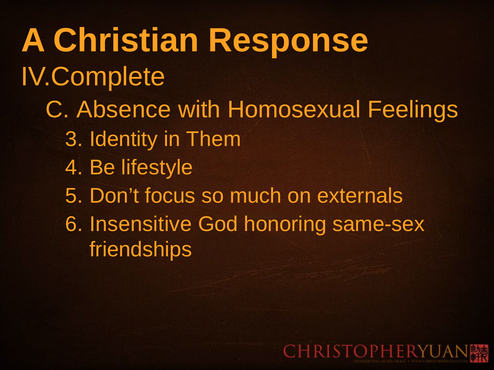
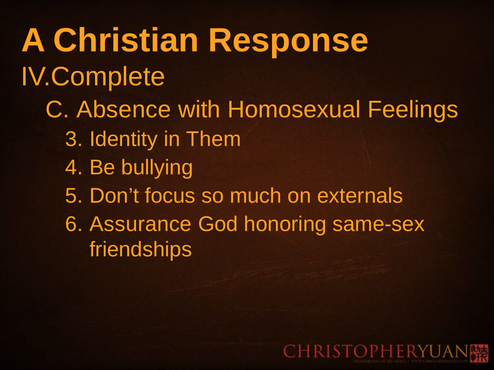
lifestyle: lifestyle -> bullying (157, 168)
Insensitive: Insensitive -> Assurance (141, 224)
